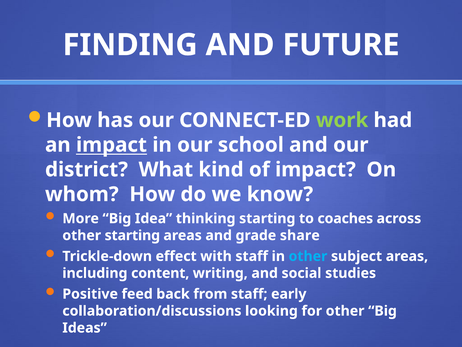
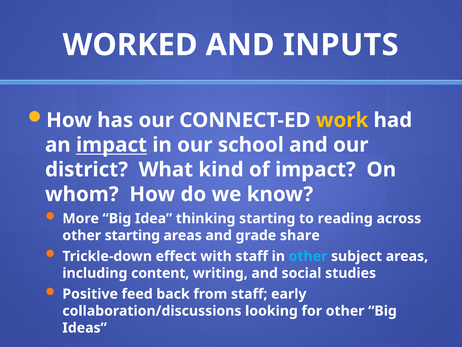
FINDING: FINDING -> WORKED (130, 45)
FUTURE: FUTURE -> INPUTS (341, 45)
work colour: light green -> yellow (342, 120)
coaches: coaches -> reading (345, 218)
